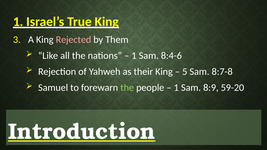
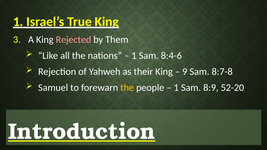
5: 5 -> 9 (185, 72)
the colour: light green -> yellow (127, 88)
59-20: 59-20 -> 52-20 (232, 88)
